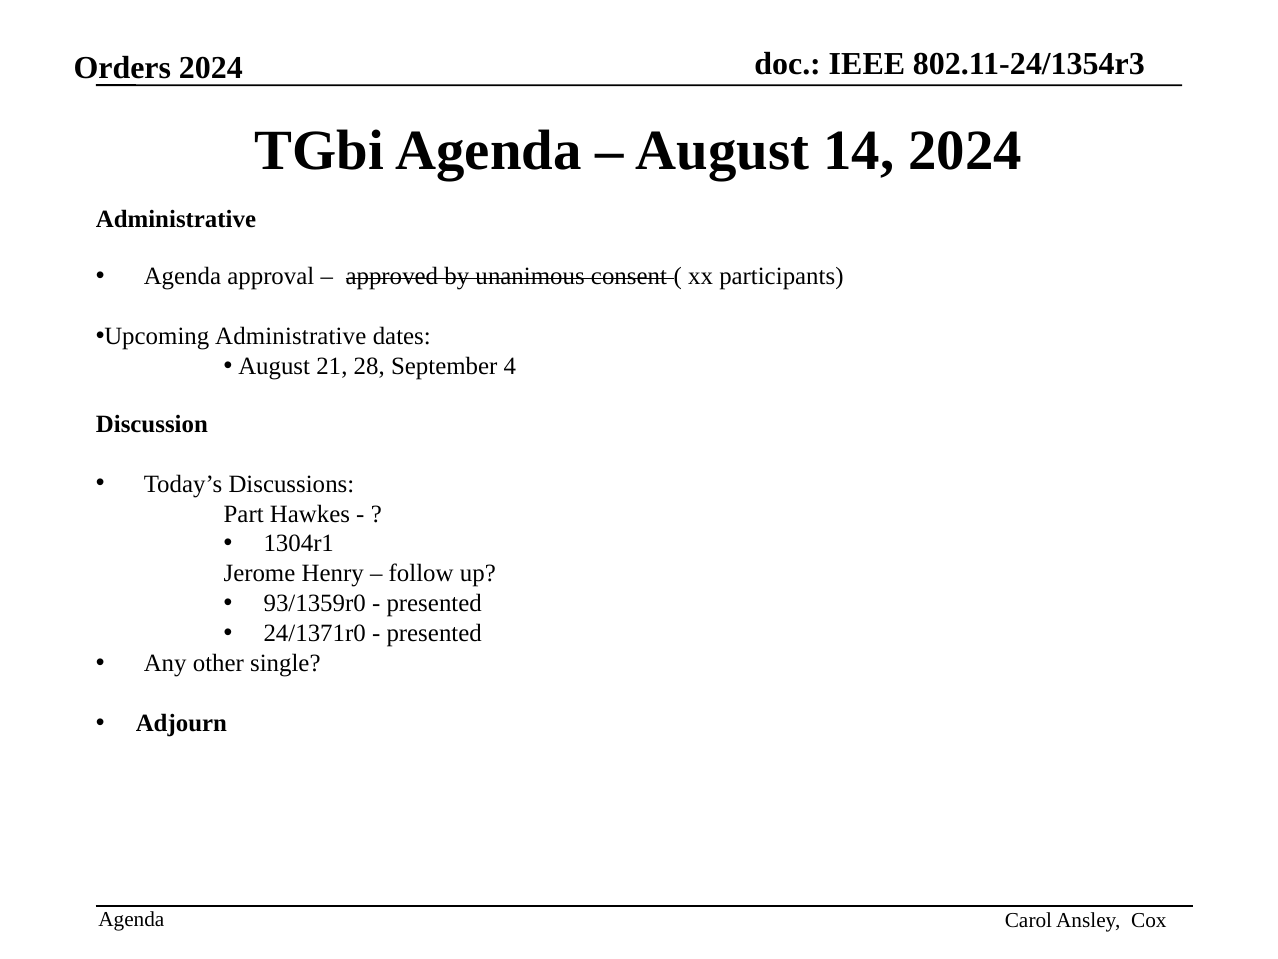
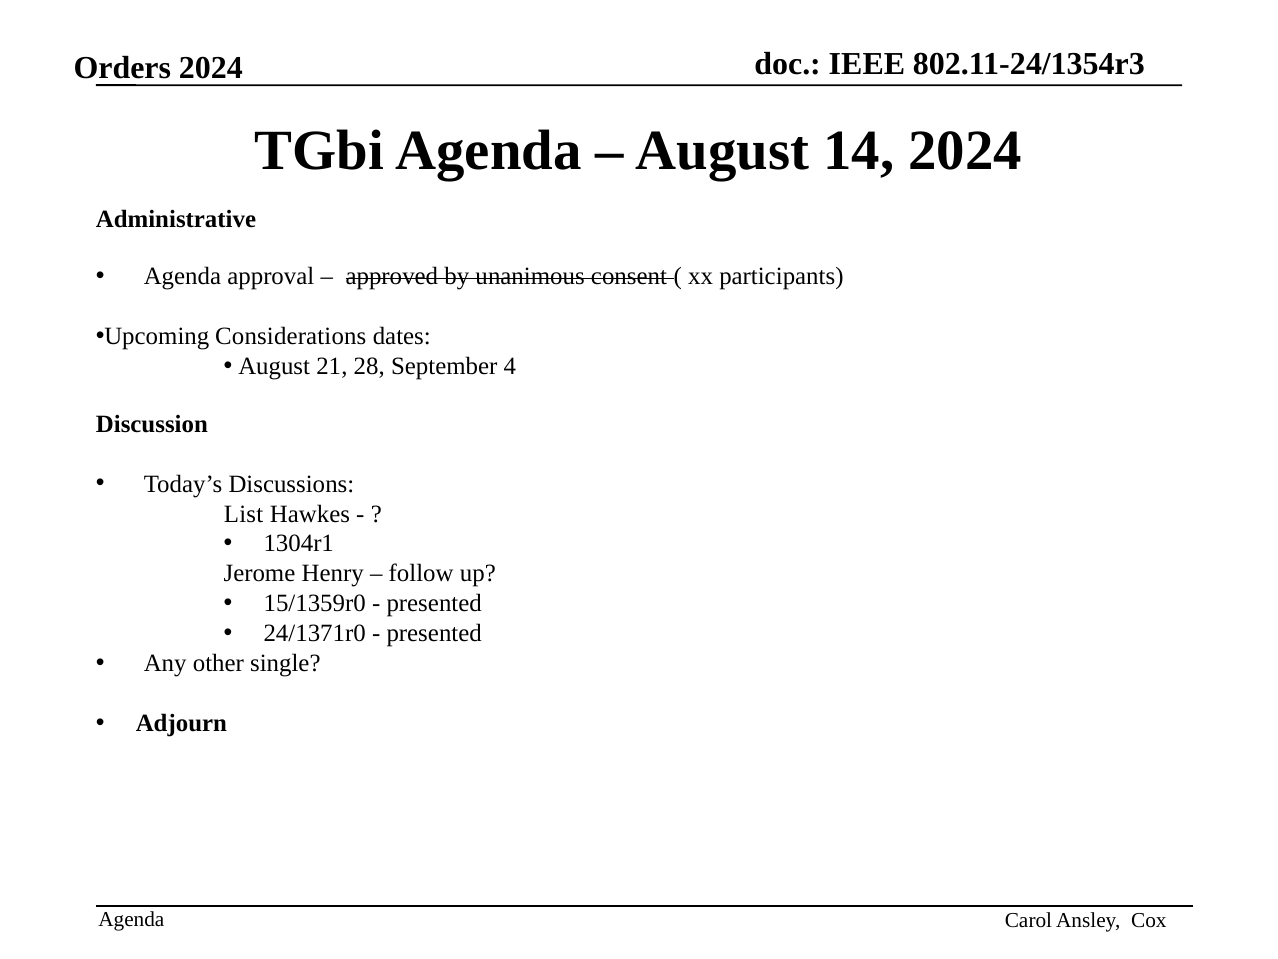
Upcoming Administrative: Administrative -> Considerations (291, 336)
Part: Part -> List (244, 514)
93/1359r0: 93/1359r0 -> 15/1359r0 (315, 603)
